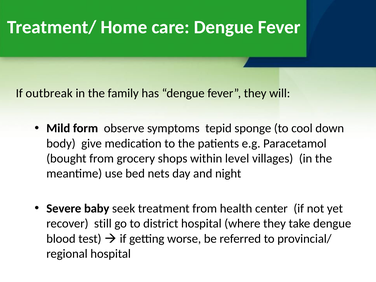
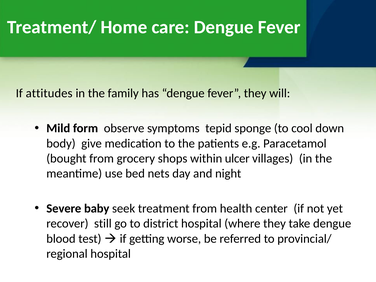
outbreak: outbreak -> attitudes (49, 93)
level: level -> ulcer (237, 158)
